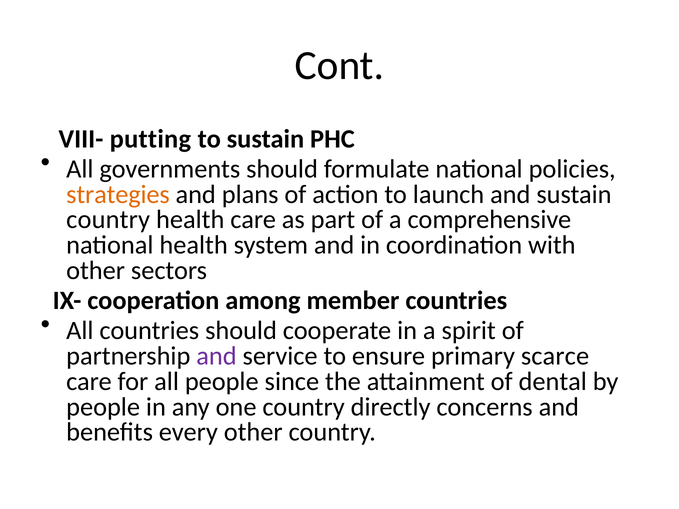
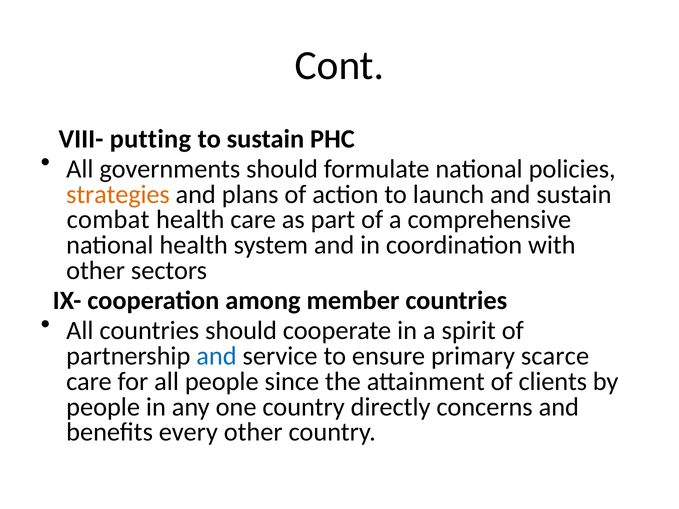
country: country -> combat (108, 220)
and colour: purple -> blue (217, 356)
dental: dental -> clients (553, 382)
